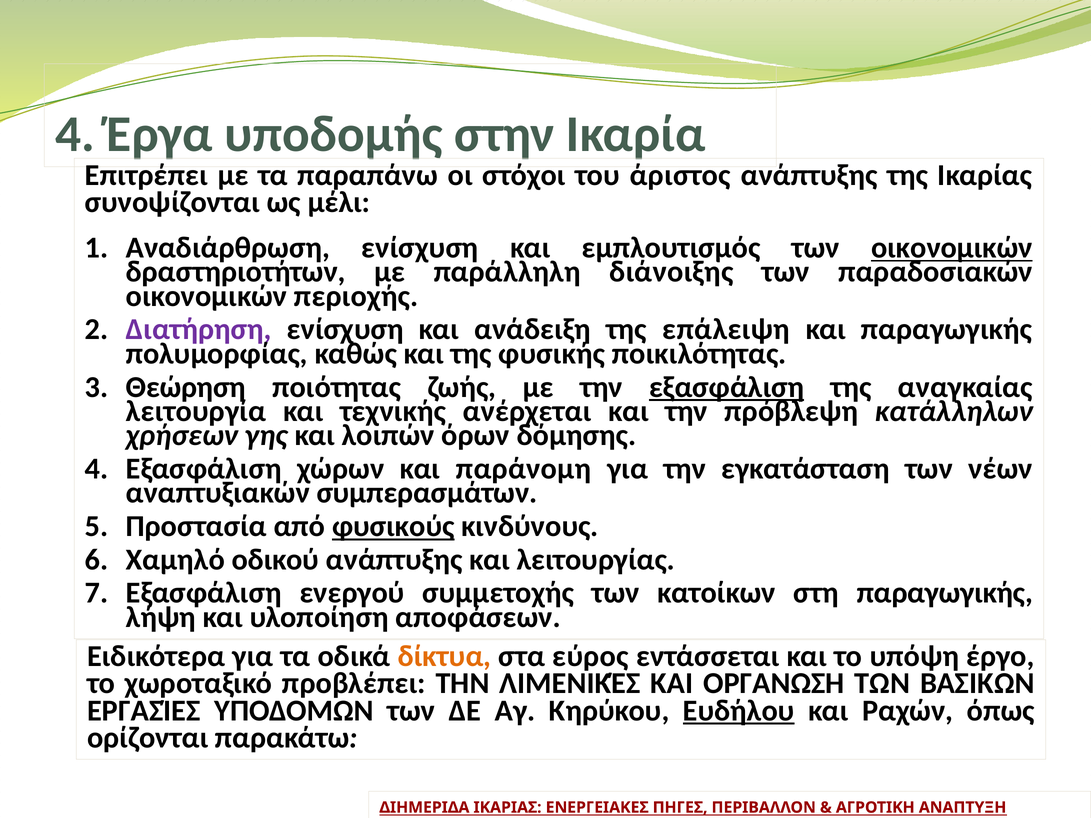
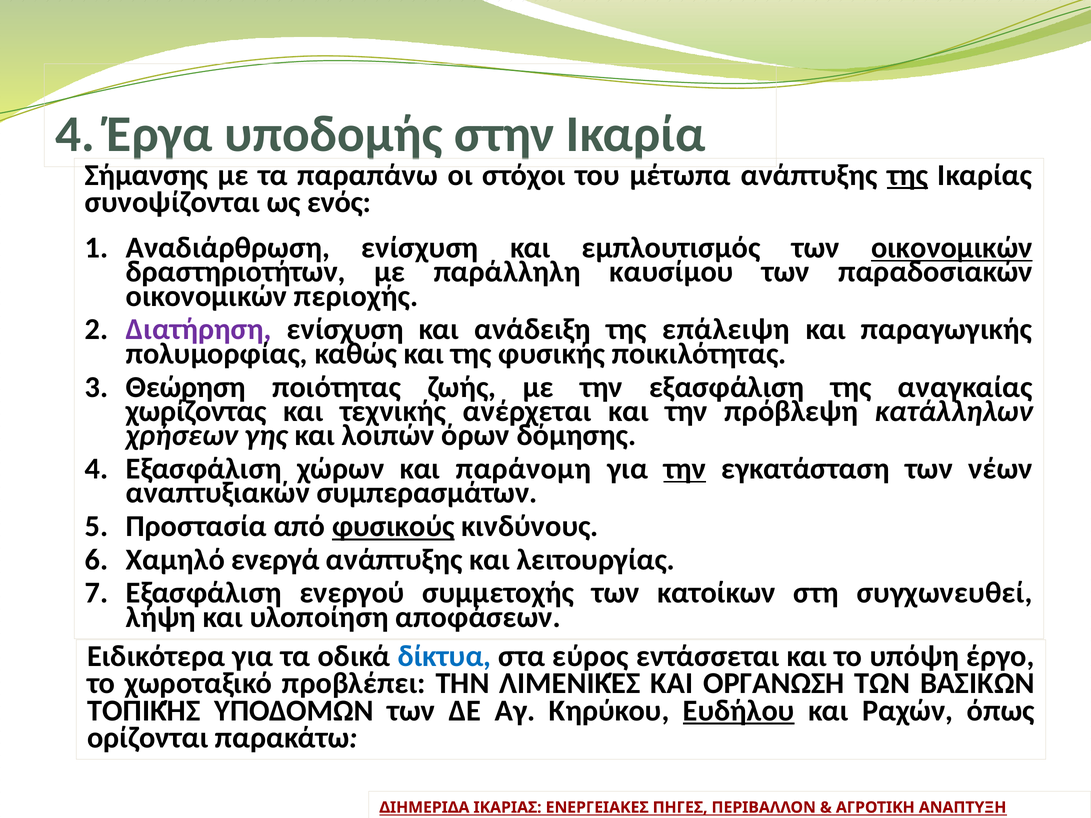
Επιτρέπει: Επιτρέπει -> Σήμανσης (147, 175)
άριστος: άριστος -> μέτωπα (680, 175)
της underline: none -> present (907, 175)
μέλι: μέλι -> ενός (339, 202)
διάνοιξης: διάνοιξης -> καυσίμου (671, 272)
εξασφάλιση underline: present -> none (727, 387)
λειτουργία: λειτουργία -> χωρίζοντας (196, 411)
την underline: none -> present (685, 469)
οδικού: οδικού -> ενεργά (275, 560)
στη παραγωγικής: παραγωγικής -> συγχωνευθεί (945, 593)
δίκτυα colour: orange -> blue (444, 656)
ΕΡΓΑΣΊΕΣ: ΕΡΓΑΣΊΕΣ -> ΤΟΠΙΚΉΣ (144, 711)
